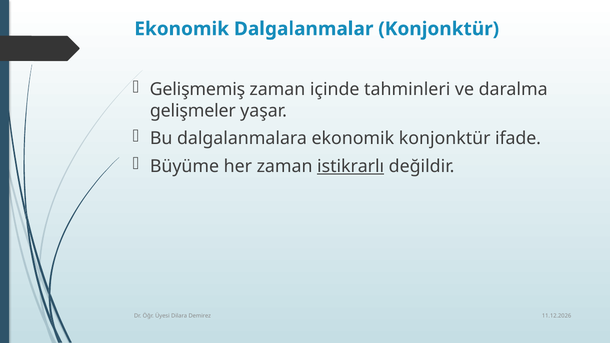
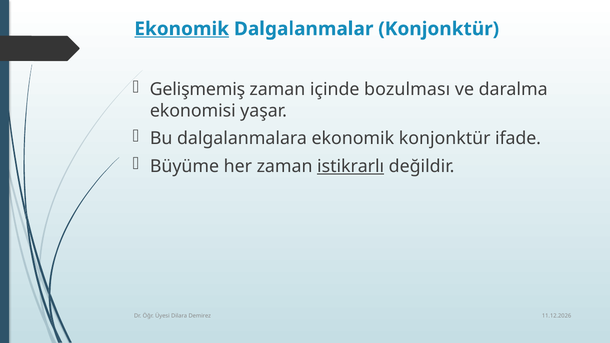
Ekonomik underline: none -> present (182, 29)
tahminleri: tahminleri -> bozulması (407, 90)
gelişmeler: gelişmeler -> ekonomisi (193, 111)
